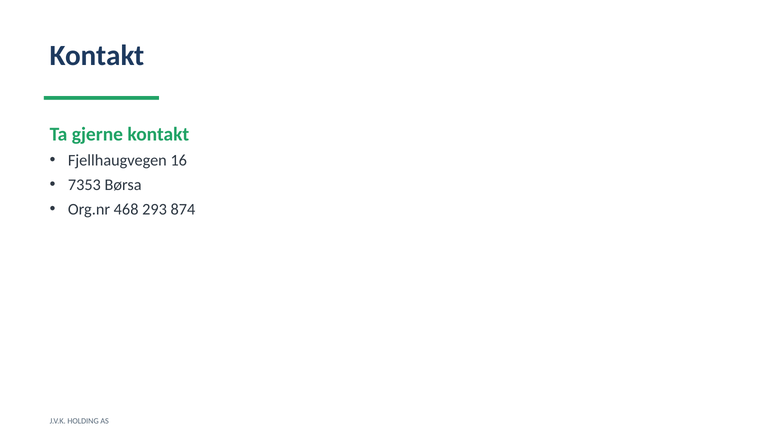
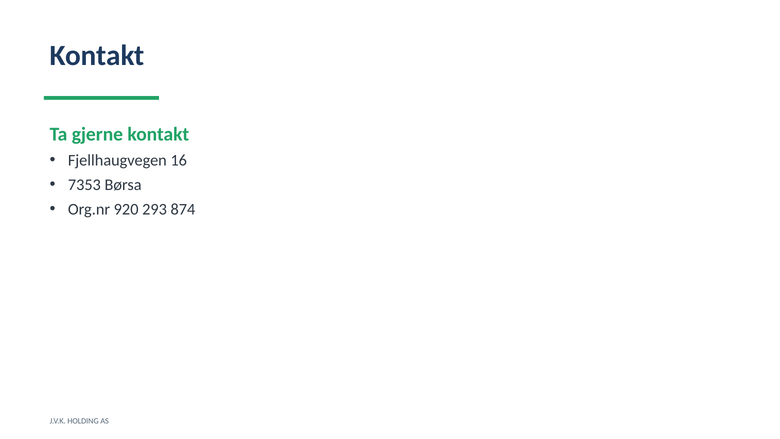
468: 468 -> 920 (126, 209)
